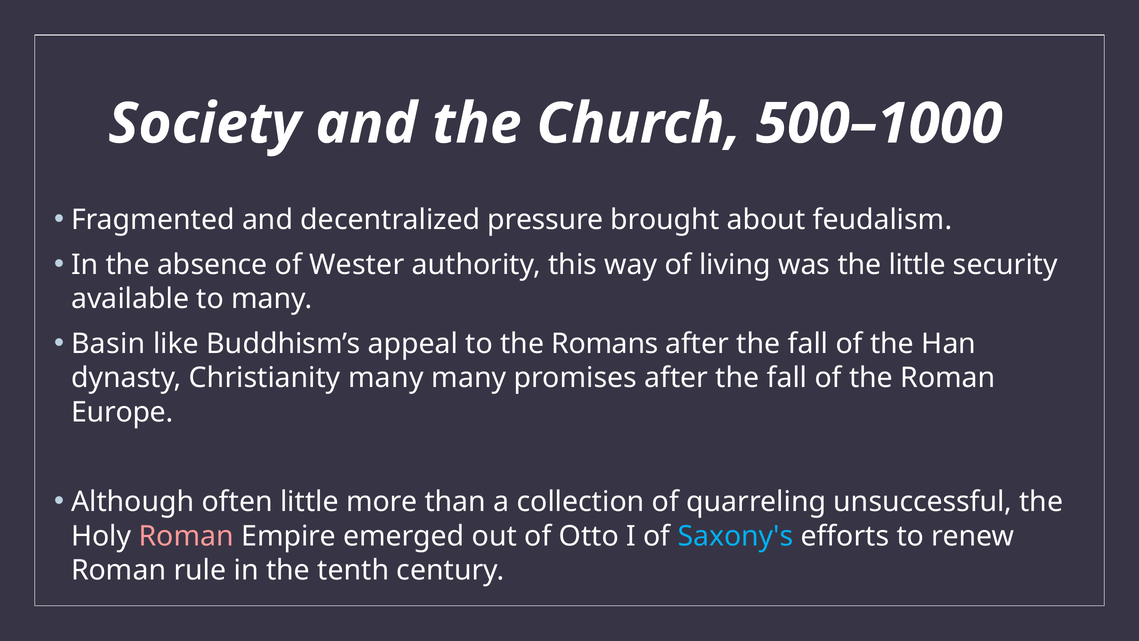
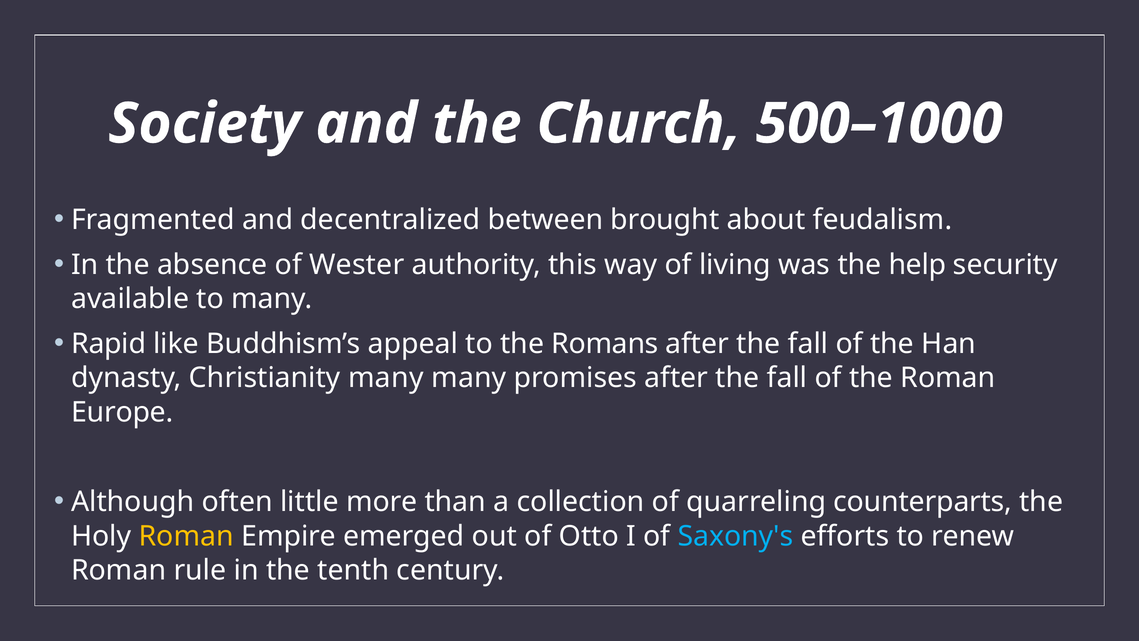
pressure: pressure -> between (545, 220)
the little: little -> help (917, 265)
Basin: Basin -> Rapid (109, 344)
unsuccessful: unsuccessful -> counterparts (923, 502)
Roman colour: pink -> yellow (186, 536)
